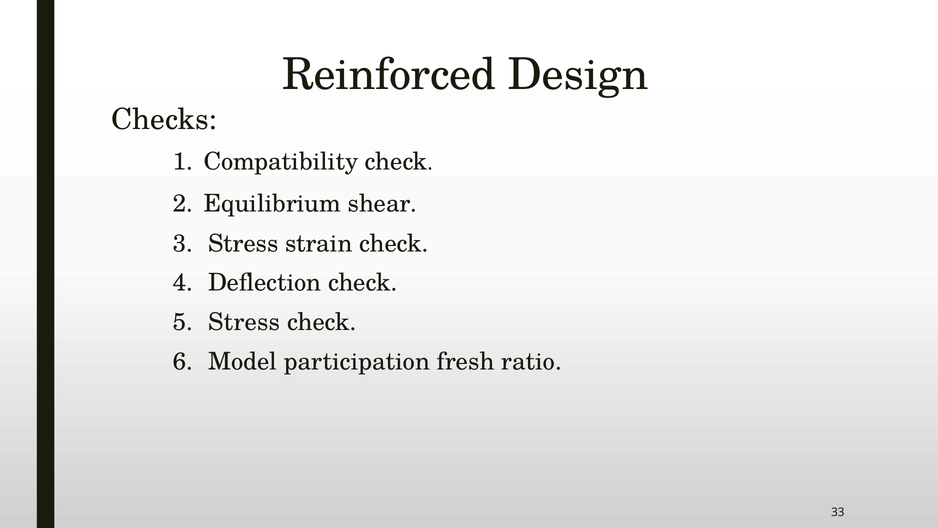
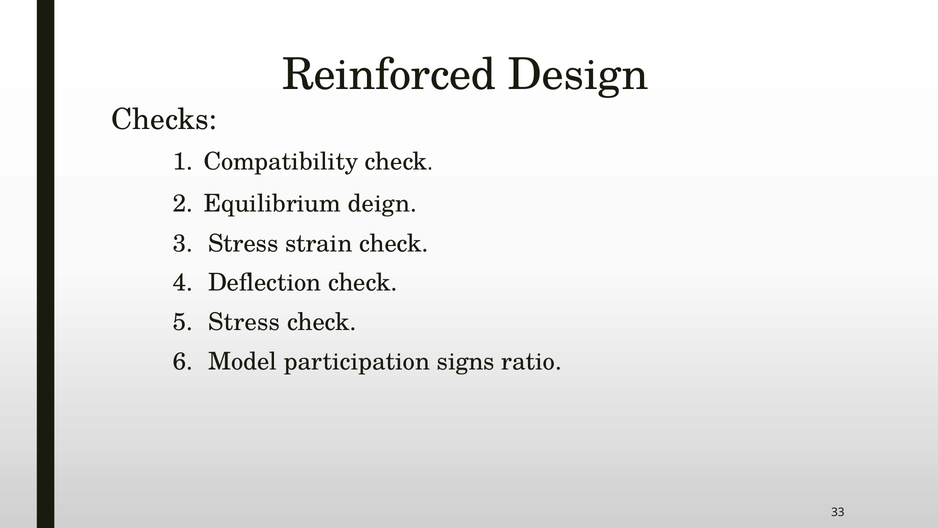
shear: shear -> deign (382, 204)
fresh: fresh -> signs (466, 361)
